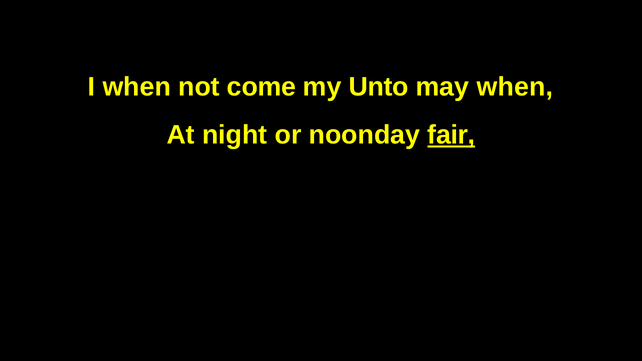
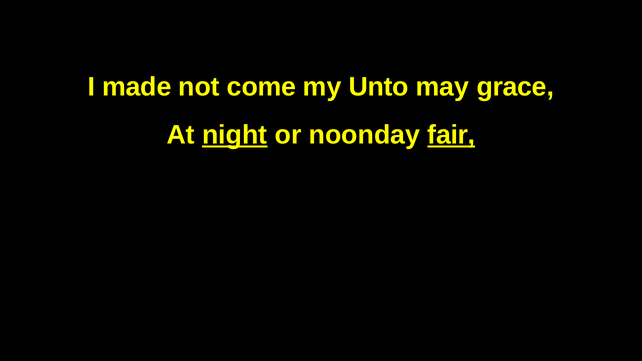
I when: when -> made (137, 87)
may when: when -> grace (515, 87)
night underline: none -> present (235, 135)
